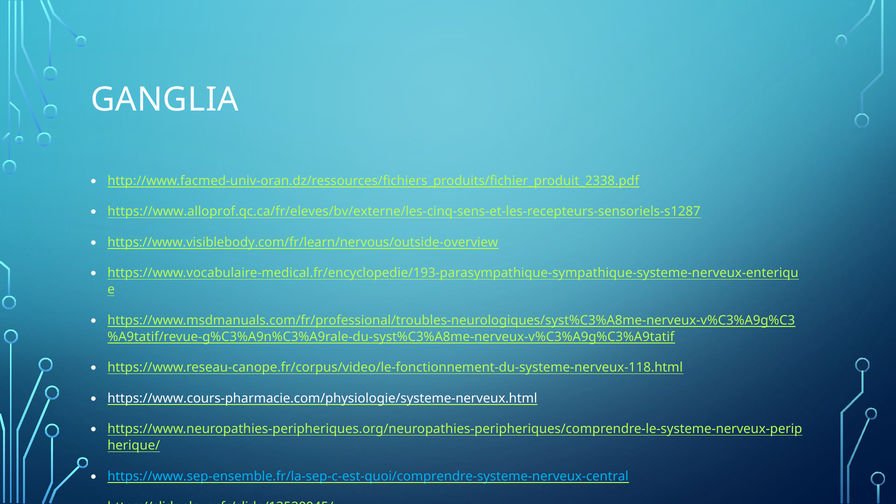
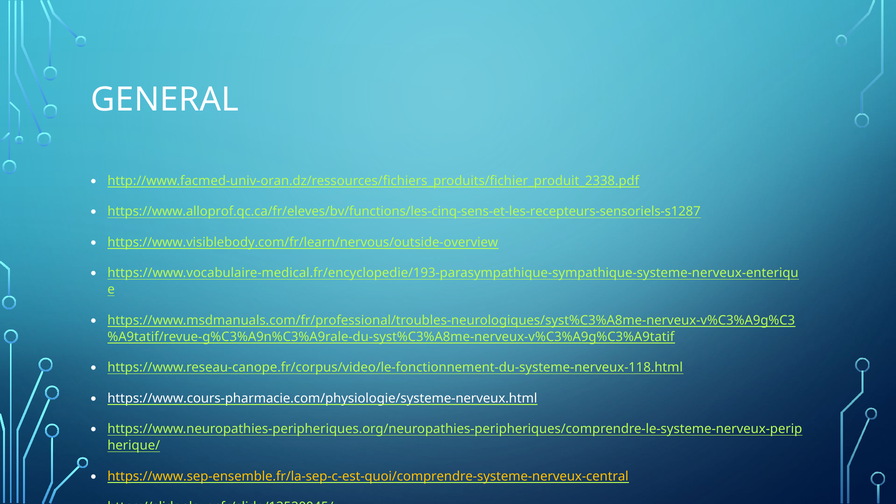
GANGLIA: GANGLIA -> GENERAL (165, 100)
https://www.alloprof.qc.ca/fr/eleves/bv/externe/les-cinq-sens-et-les-recepteurs-sensoriels-s1287: https://www.alloprof.qc.ca/fr/eleves/bv/externe/les-cinq-sens-et-les-recepteurs-sensoriels-s1287 -> https://www.alloprof.qc.ca/fr/eleves/bv/functions/les-cinq-sens-et-les-recepteurs-sensoriels-s1287 (404, 212)
https://www.sep-ensemble.fr/la-sep-c-est-quoi/comprendre-systeme-nerveux-central colour: light blue -> yellow (368, 476)
